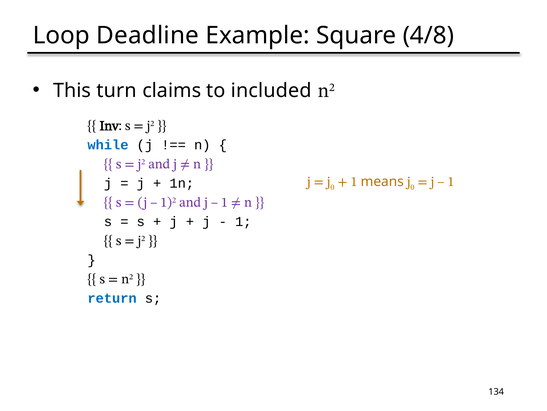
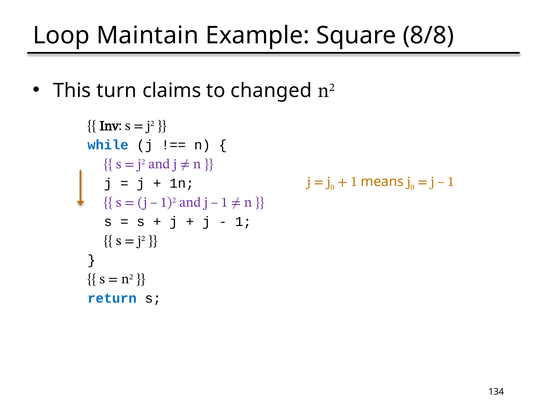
Deadline: Deadline -> Maintain (148, 35)
4/8: 4/8 -> 8/8 (428, 35)
included: included -> changed (271, 90)
